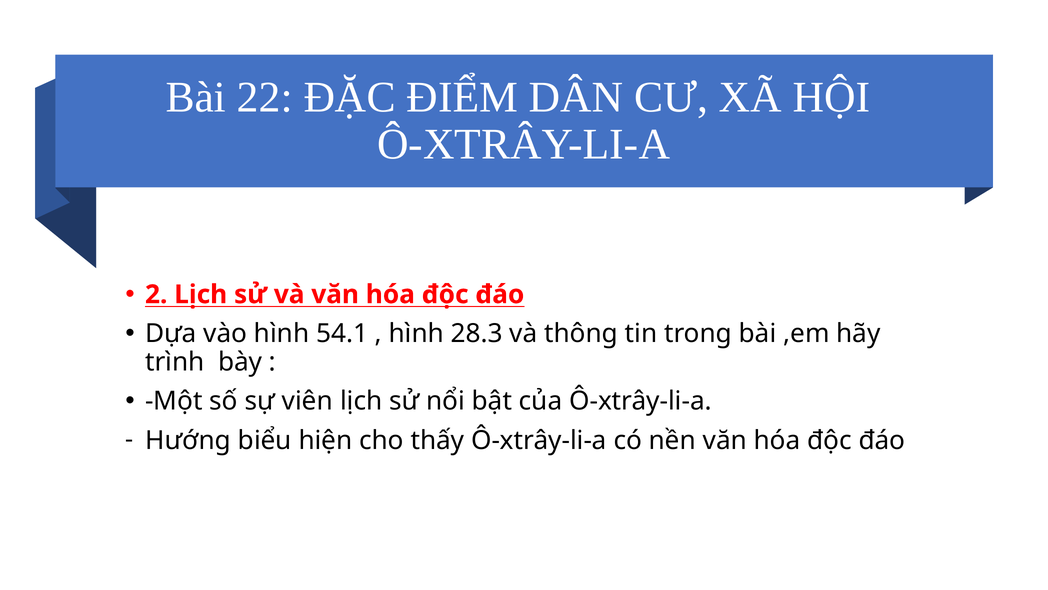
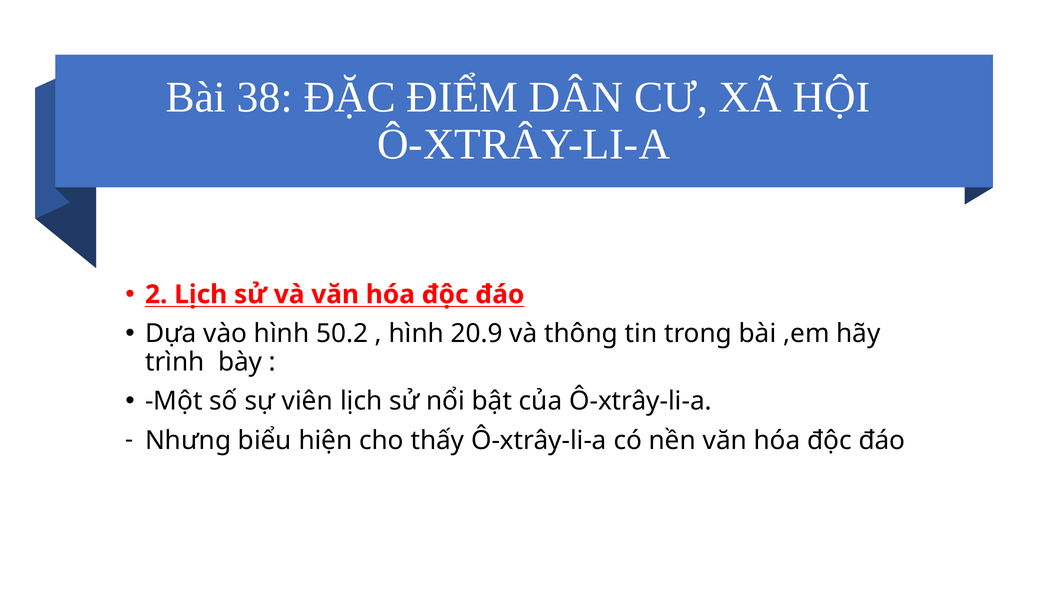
22: 22 -> 38 (265, 97)
54.1: 54.1 -> 50.2 (342, 333)
28.3: 28.3 -> 20.9 (477, 333)
Hướng: Hướng -> Nhưng (188, 440)
